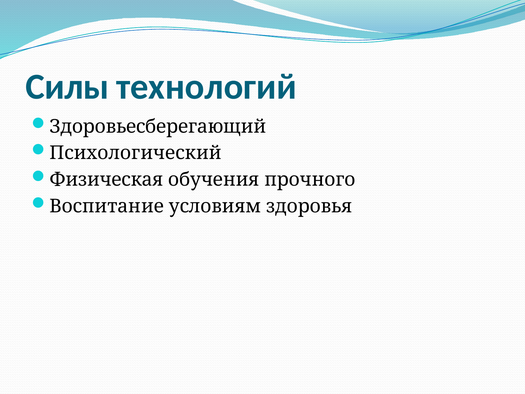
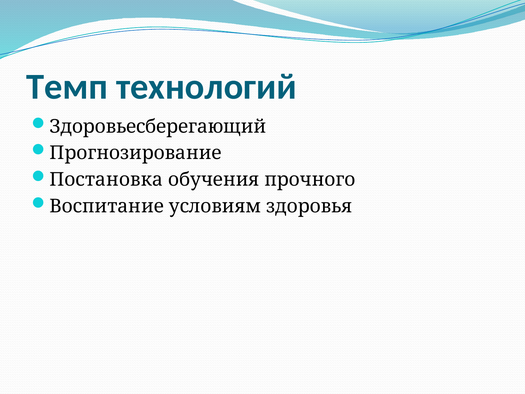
Силы: Силы -> Темп (67, 87)
Психологический: Психологический -> Прогнозирование (136, 153)
Физическая: Физическая -> Постановка (106, 179)
